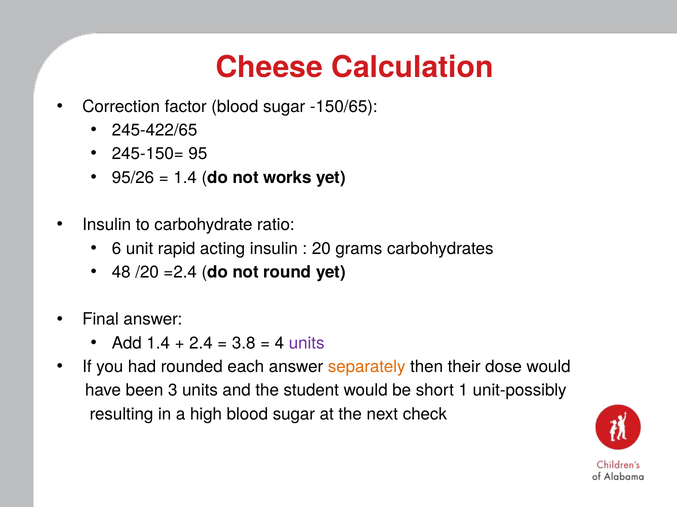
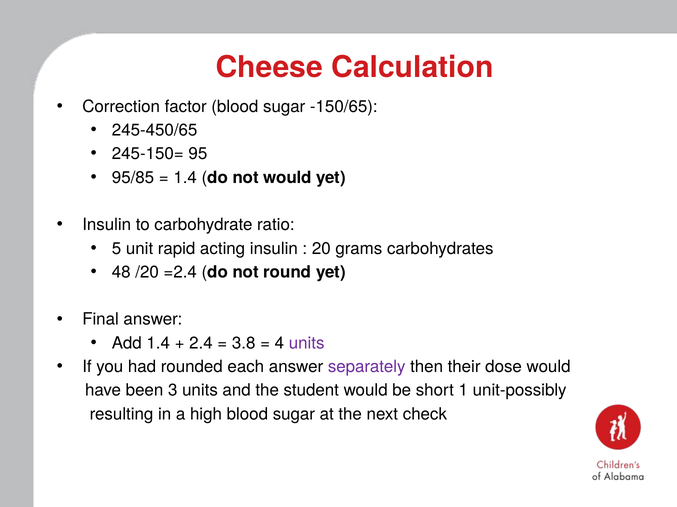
245-422/65: 245-422/65 -> 245-450/65 (155, 130)
95/26: 95/26 -> 95/85 (133, 178)
not works: works -> would (287, 178)
6: 6 -> 5 (117, 249)
separately colour: orange -> purple (367, 367)
